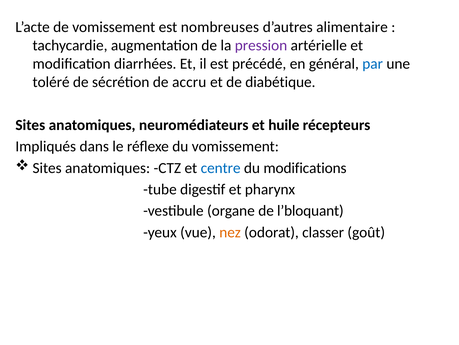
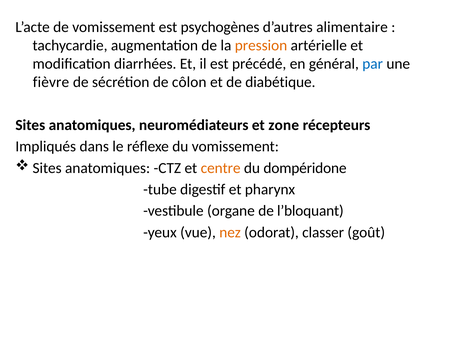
nombreuses: nombreuses -> psychogènes (220, 27)
pression colour: purple -> orange (261, 45)
toléré: toléré -> fièvre (51, 82)
accru: accru -> côlon (189, 82)
huile: huile -> zone (284, 125)
centre colour: blue -> orange (221, 168)
modifications: modifications -> dompéridone (305, 168)
